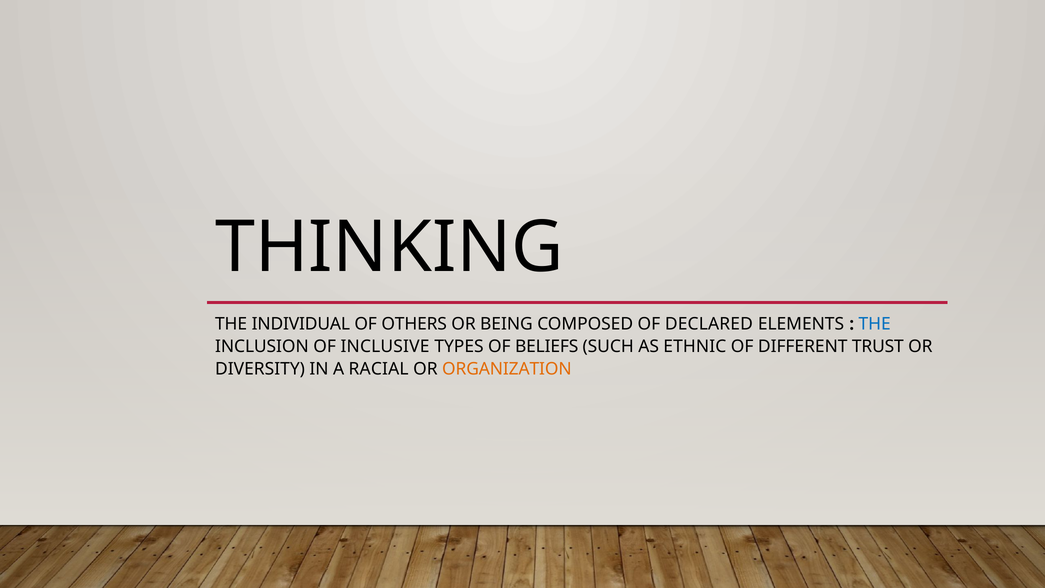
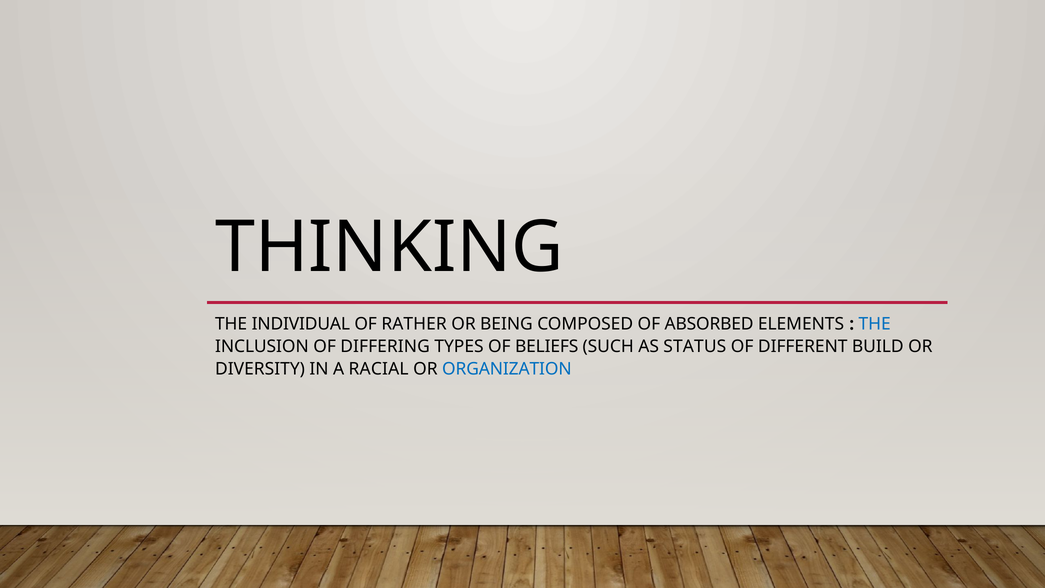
OTHERS: OTHERS -> RATHER (414, 324)
DECLARED: DECLARED -> ABSORBED (709, 324)
INCLUSIVE: INCLUSIVE -> DIFFERING (385, 346)
ETHNIC: ETHNIC -> STATUS (695, 346)
TRUST: TRUST -> BUILD (878, 346)
ORGANIZATION colour: orange -> blue (507, 369)
